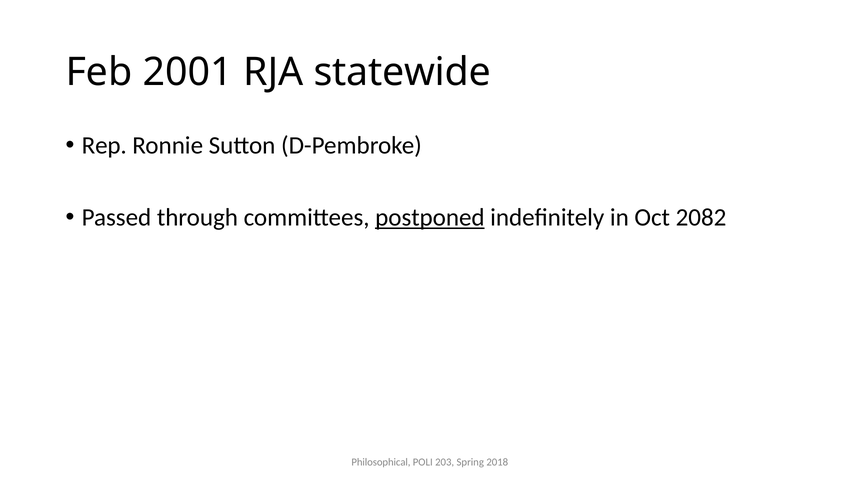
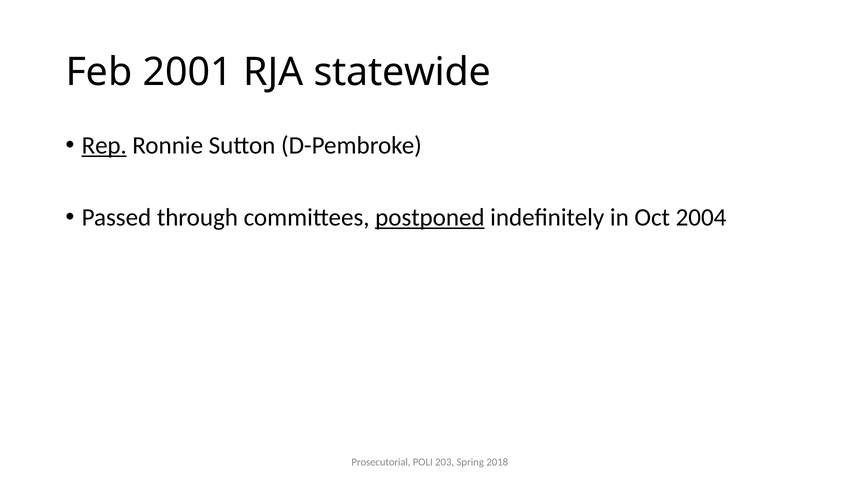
Rep underline: none -> present (104, 145)
2082: 2082 -> 2004 (701, 218)
Philosophical: Philosophical -> Prosecutorial (381, 462)
